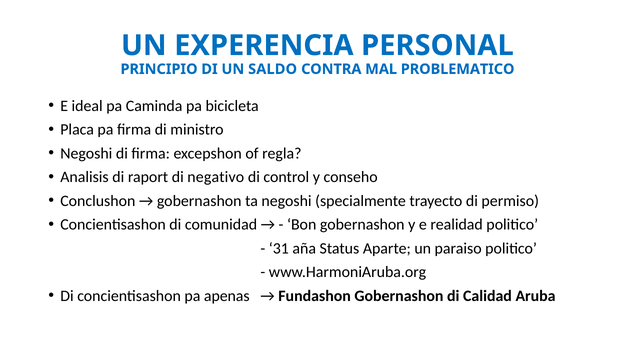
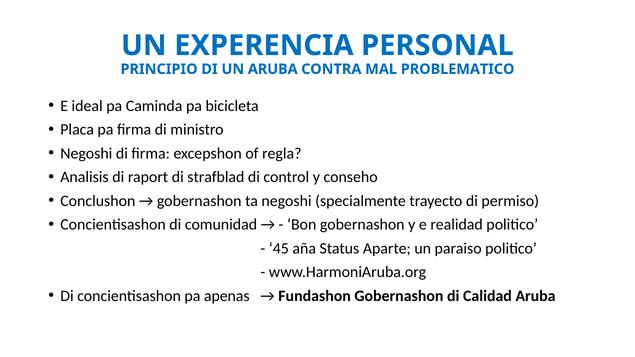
UN SALDO: SALDO -> ARUBA (273, 69)
negativo: negativo -> strafblad (216, 177)
31: 31 -> 45 (279, 248)
